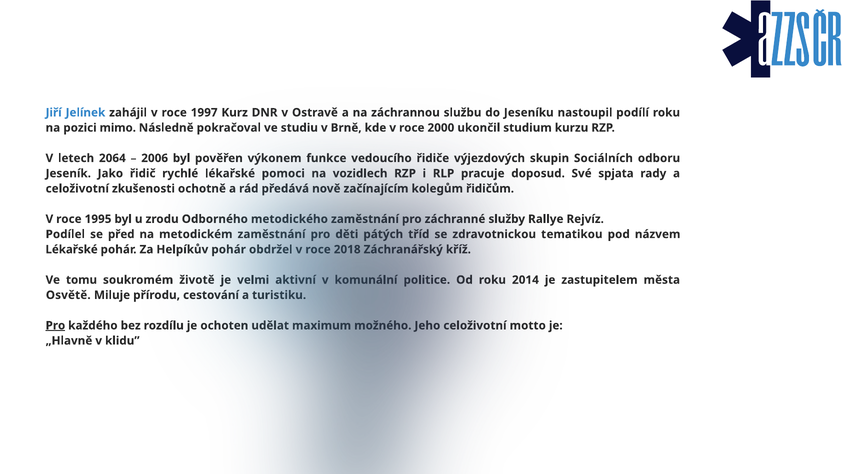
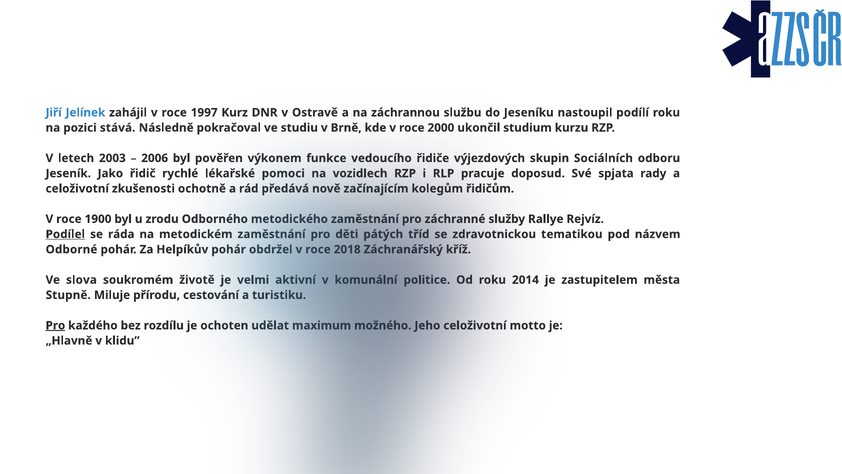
mimo: mimo -> stává (118, 128)
2064: 2064 -> 2003 (112, 158)
1995: 1995 -> 1900 (98, 219)
Podílel underline: none -> present (65, 234)
před: před -> ráda (121, 234)
Lékařské: Lékařské -> Odborné (71, 249)
tomu: tomu -> slova (81, 280)
Osvětě: Osvětě -> Stupně (68, 295)
